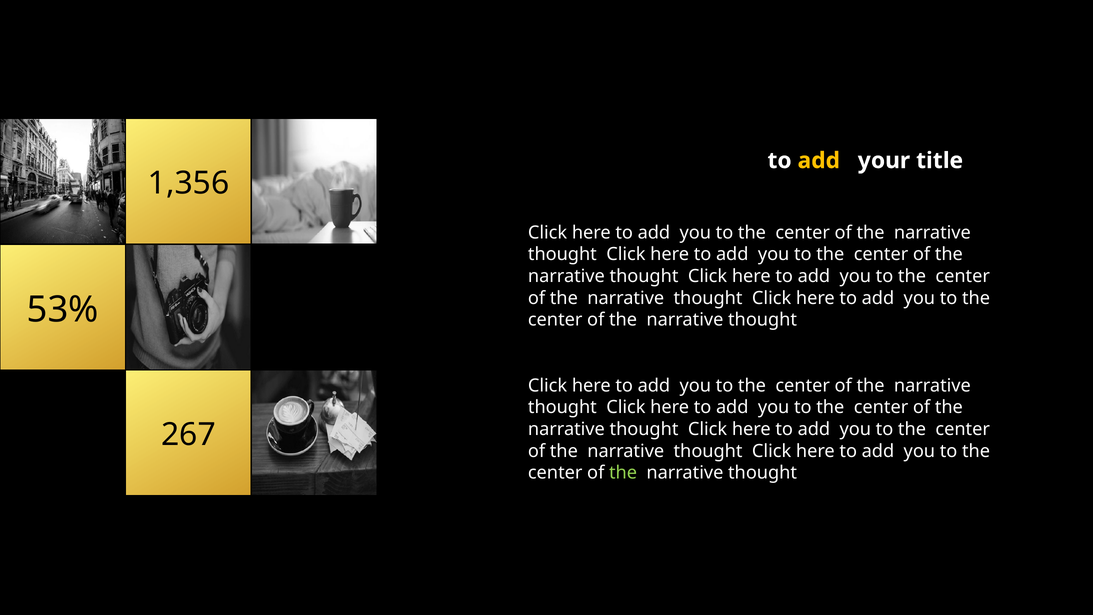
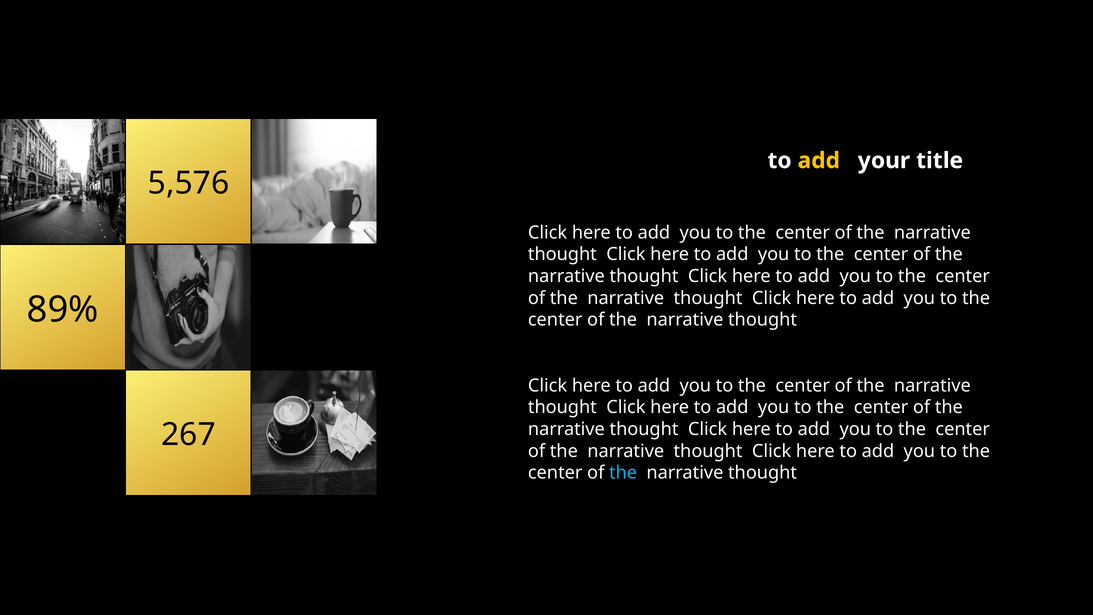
1,356: 1,356 -> 5,576 (189, 183)
53%: 53% -> 89% (63, 309)
the colour: light green -> light blue (623, 473)
